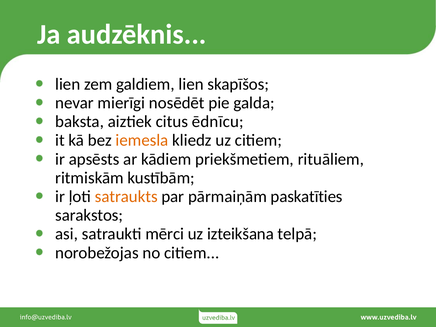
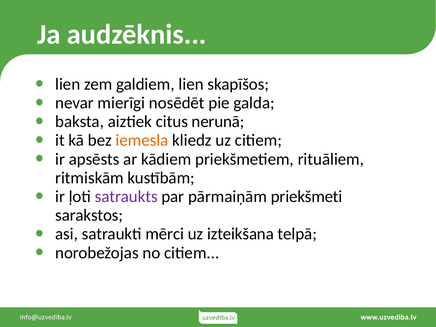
ēdnīcu: ēdnīcu -> nerunā (218, 122)
satraukts colour: orange -> purple (126, 197)
paskatīties: paskatīties -> priekšmeti (307, 197)
